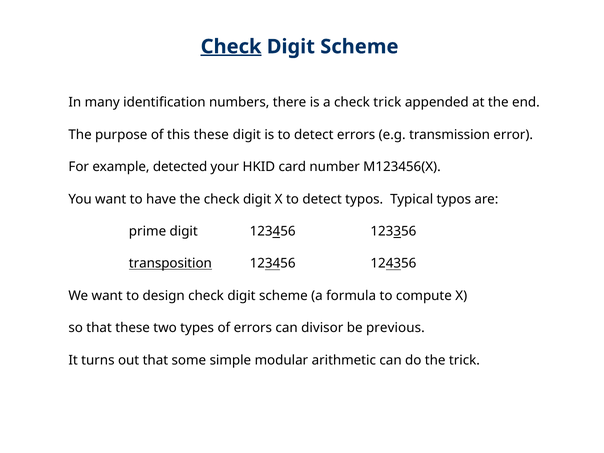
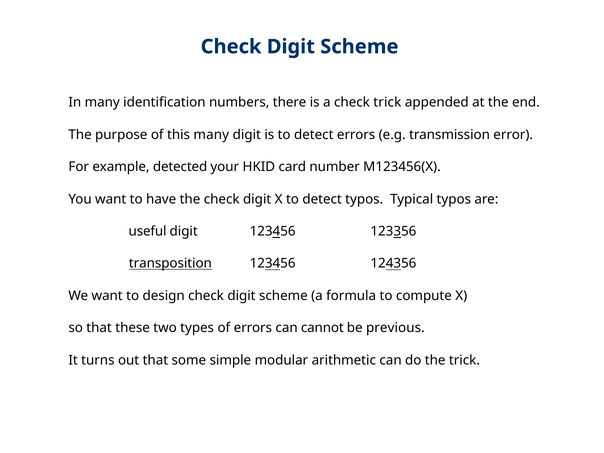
Check underline: present -> none (231, 47)
this these: these -> many (211, 135)
prime: prime -> useful (148, 231)
divisor: divisor -> cannot (322, 328)
